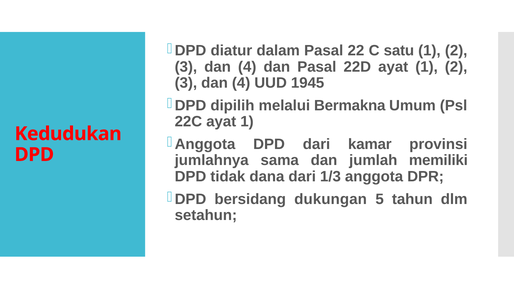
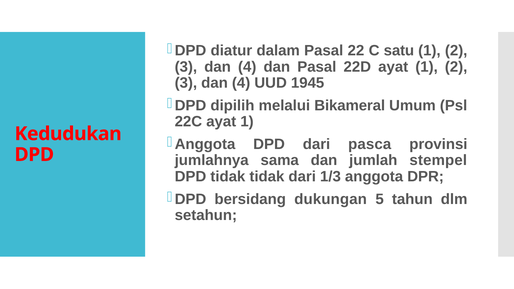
Bermakna: Bermakna -> Bikameral (350, 106)
kamar: kamar -> pasca (370, 144)
memiliki: memiliki -> stempel (438, 160)
tidak dana: dana -> tidak (267, 177)
